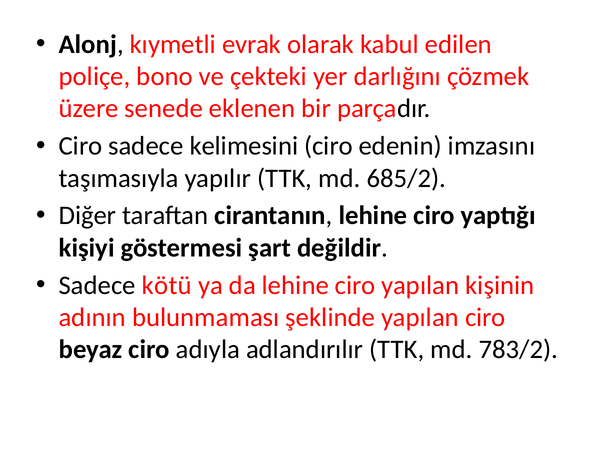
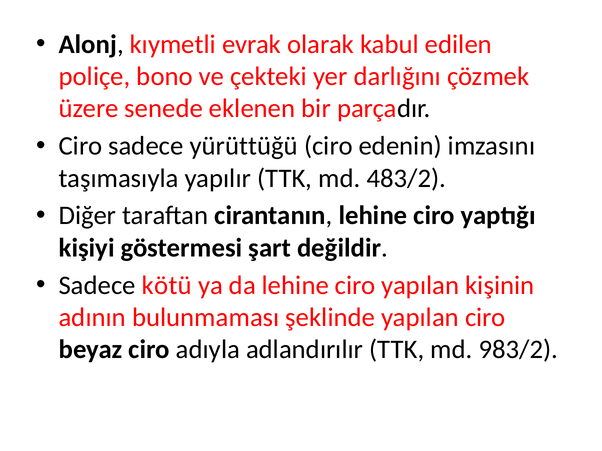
kelimesini: kelimesini -> yürüttüğü (244, 146)
685/2: 685/2 -> 483/2 (406, 178)
783/2: 783/2 -> 983/2 (518, 350)
